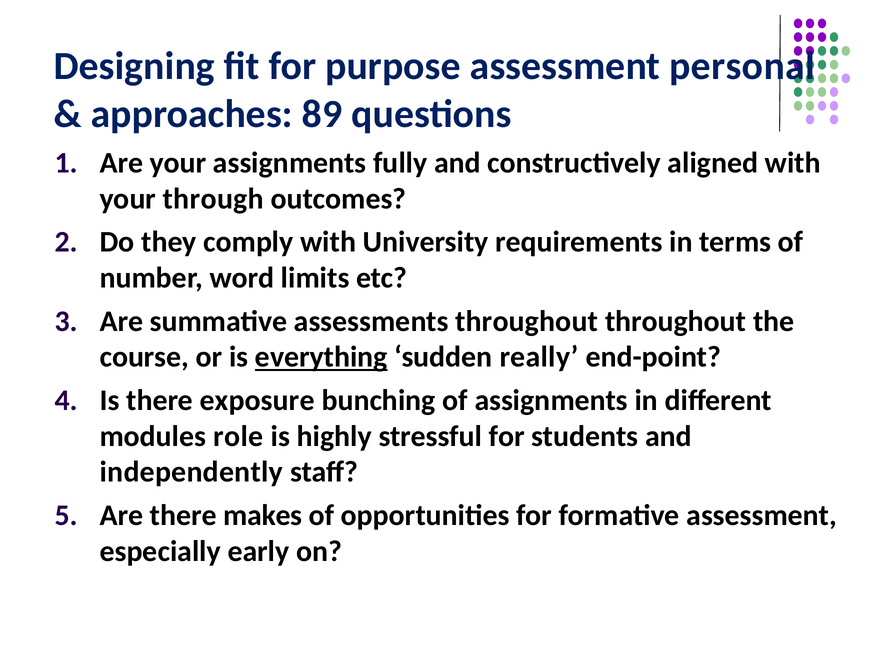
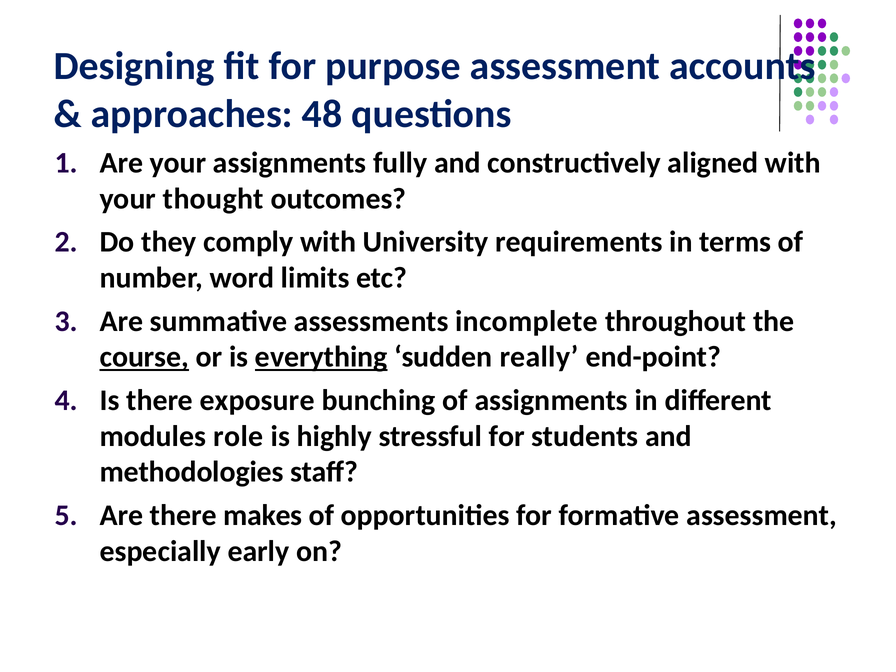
personal: personal -> accounts (742, 66)
89: 89 -> 48 (322, 114)
through: through -> thought (213, 199)
assessments throughout: throughout -> incomplete (527, 321)
course underline: none -> present (144, 357)
independently: independently -> methodologies (192, 472)
